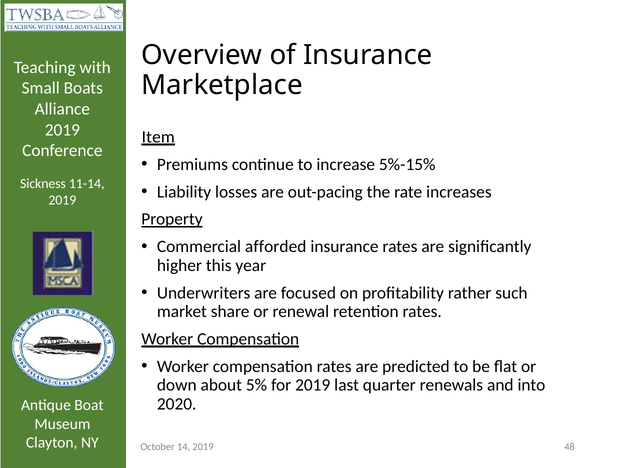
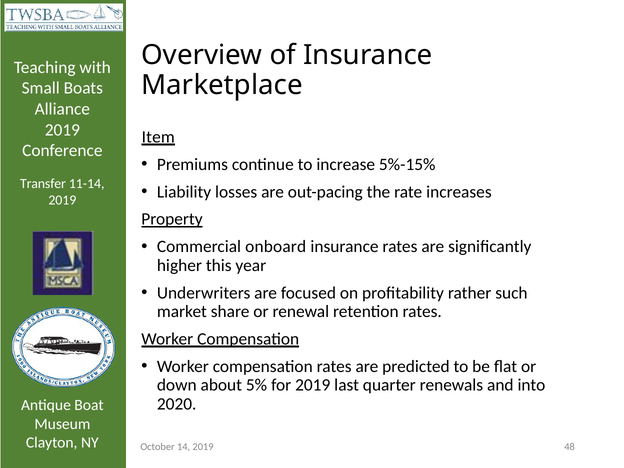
Sickness: Sickness -> Transfer (43, 184)
afforded: afforded -> onboard (276, 247)
